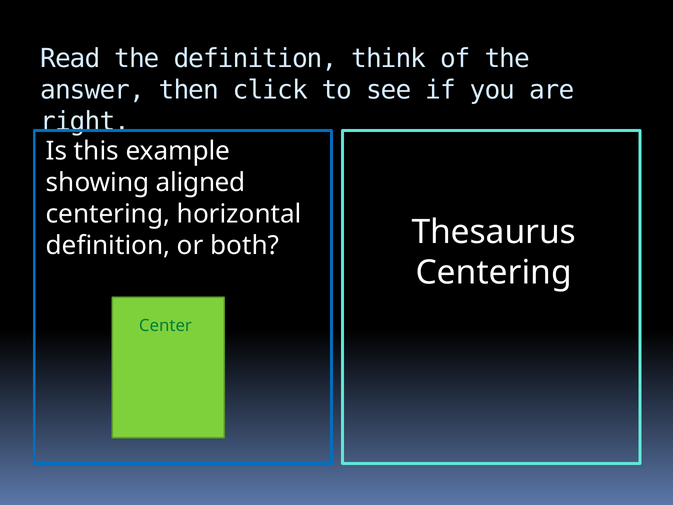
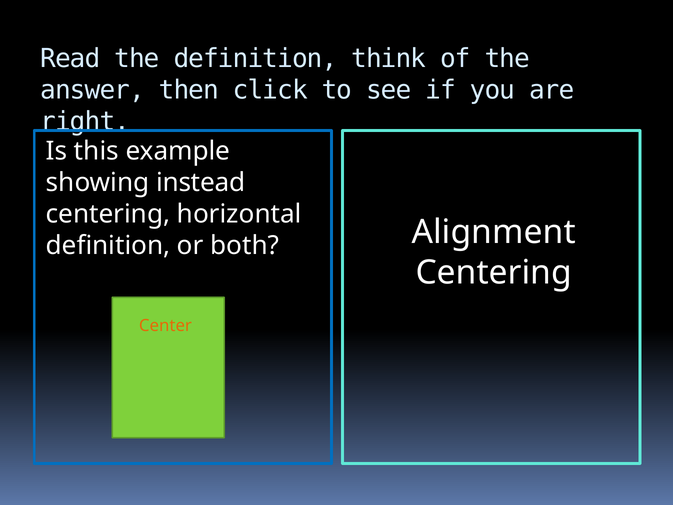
aligned: aligned -> instead (201, 183)
Thesaurus: Thesaurus -> Alignment (494, 232)
Center colour: green -> orange (165, 325)
